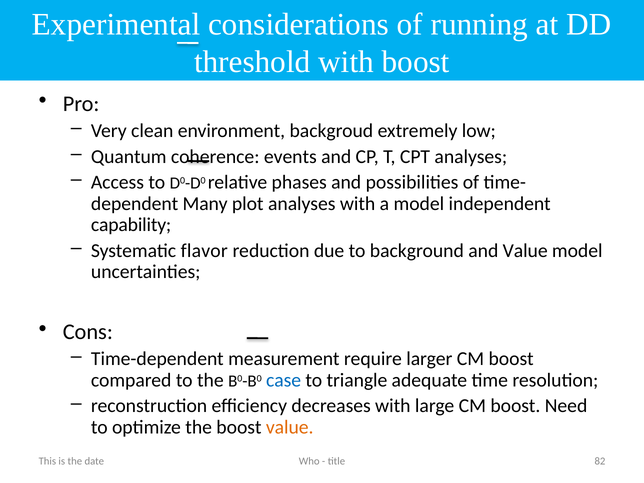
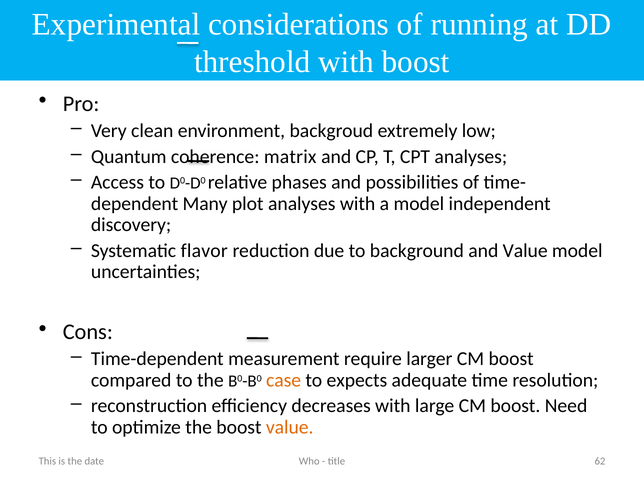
events: events -> matrix (290, 157)
capability: capability -> discovery (131, 225)
case colour: blue -> orange (284, 380)
triangle: triangle -> expects (357, 380)
82: 82 -> 62 (600, 461)
